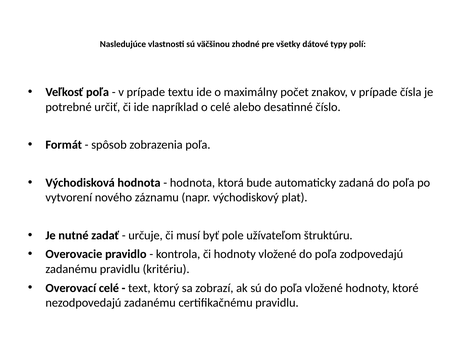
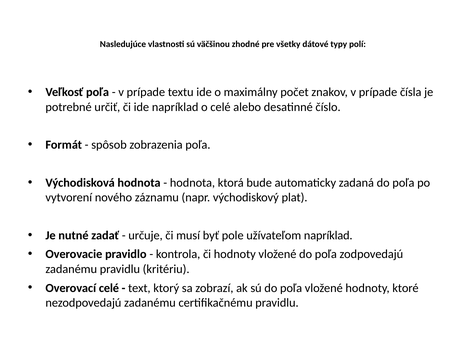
užívateľom štruktúru: štruktúru -> napríklad (328, 235)
